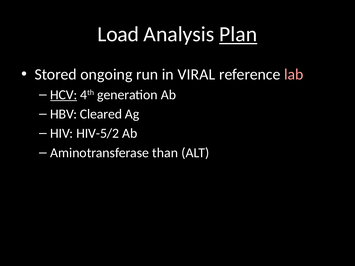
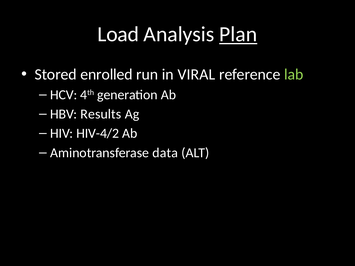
ongoing: ongoing -> enrolled (107, 74)
lab colour: pink -> light green (294, 74)
HCV underline: present -> none (64, 95)
Cleared: Cleared -> Results (101, 114)
HIV-5/2: HIV-5/2 -> HIV-4/2 (98, 134)
than: than -> data (165, 153)
